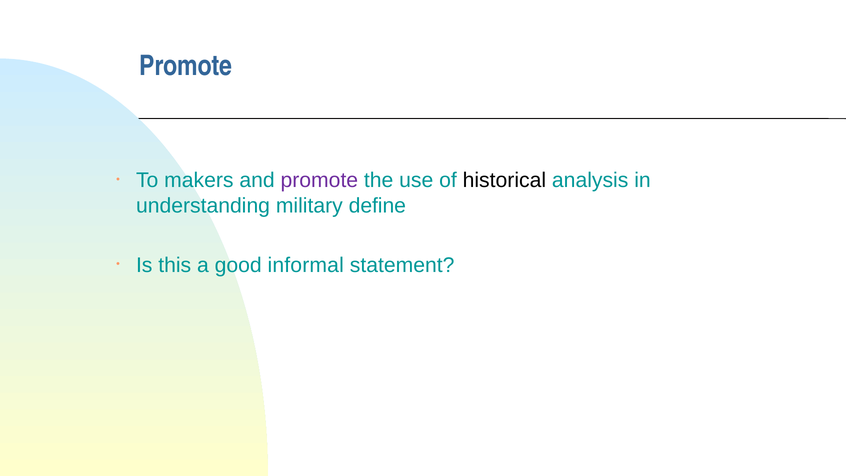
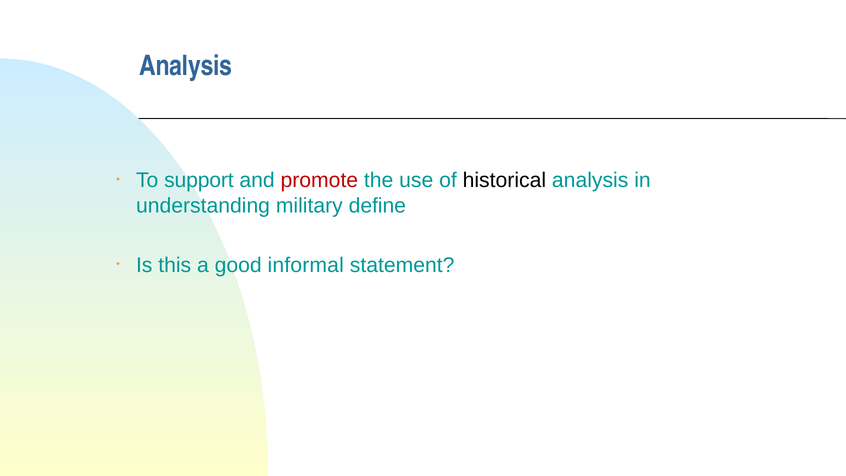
Promote: Promote -> Analysis (186, 66)
makers: makers -> support (199, 180)
promote colour: purple -> red (319, 180)
